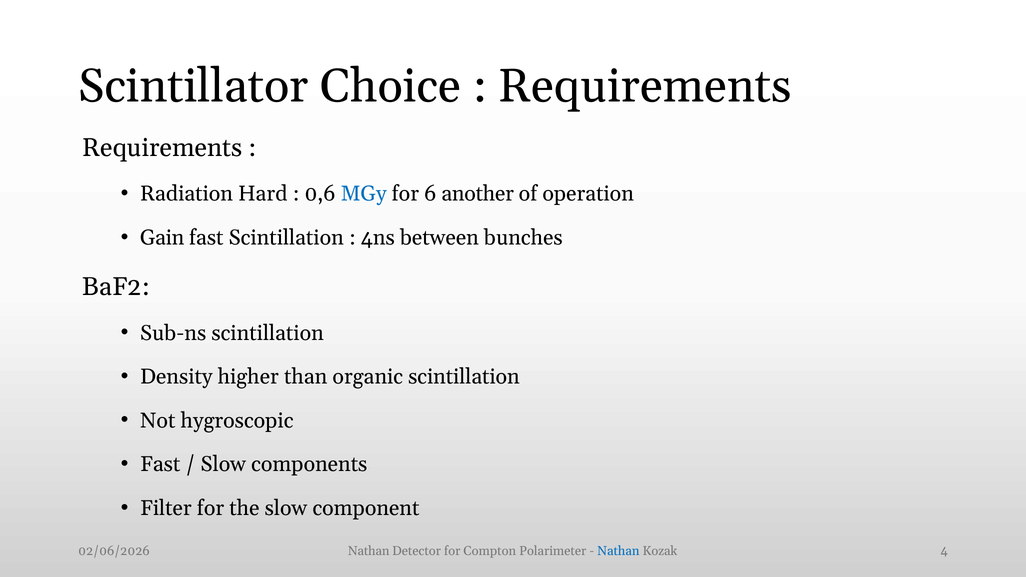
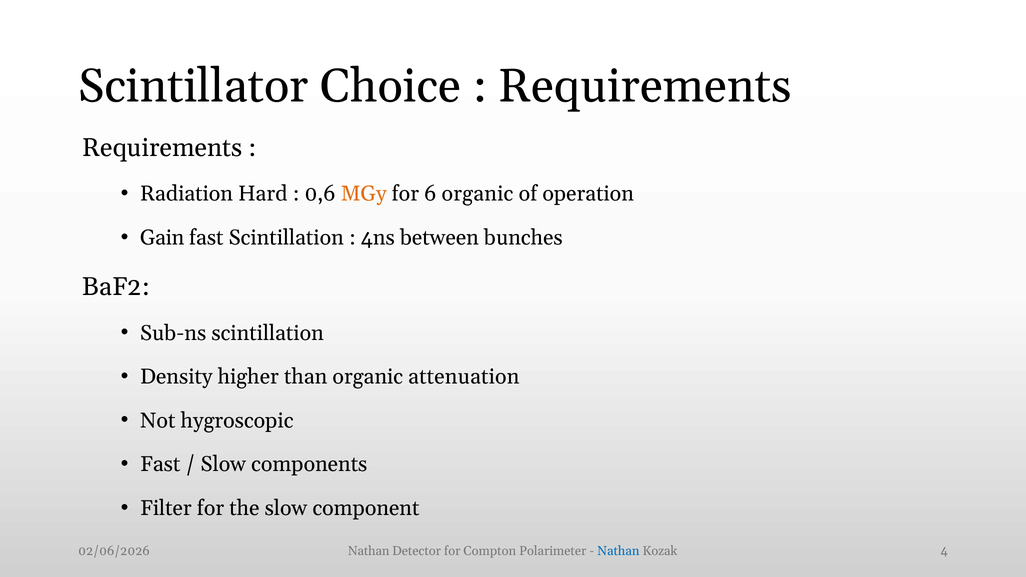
MGy colour: blue -> orange (364, 194)
6 another: another -> organic (477, 194)
organic scintillation: scintillation -> attenuation (464, 377)
